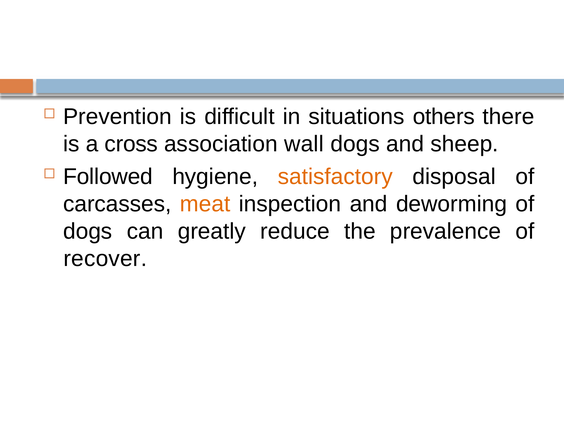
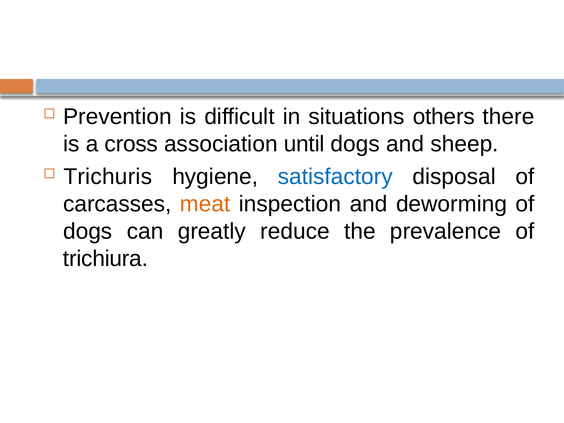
wall: wall -> until (304, 144)
Followed: Followed -> Trichuris (108, 177)
satisfactory colour: orange -> blue (335, 177)
recover: recover -> trichiura (105, 259)
